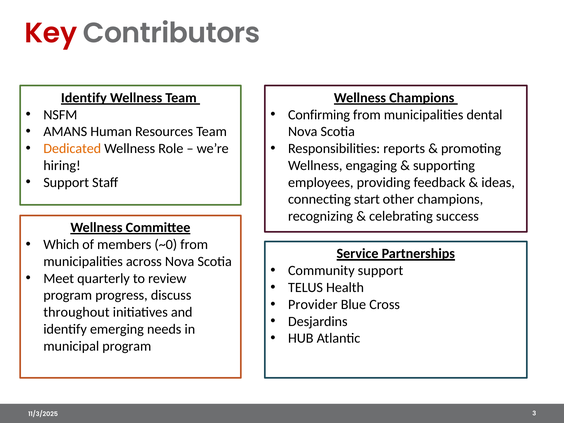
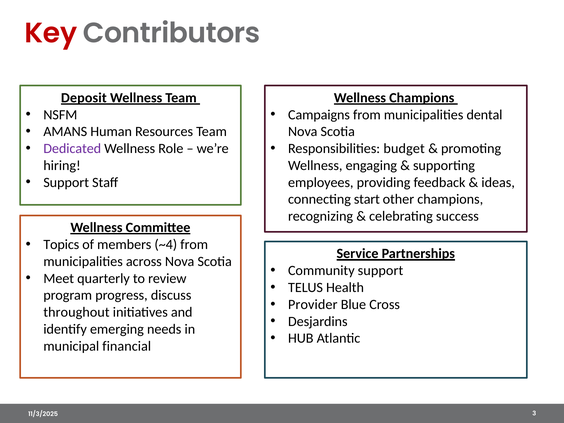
Identify: Identify -> Deposit (84, 98)
Confirming: Confirming -> Campaigns (319, 115)
Dedicated colour: orange -> purple (72, 149)
reports: reports -> budget (404, 149)
Which: Which -> Topics (61, 245)
~0: ~0 -> ~4 (166, 245)
municipal program: program -> financial (127, 346)
